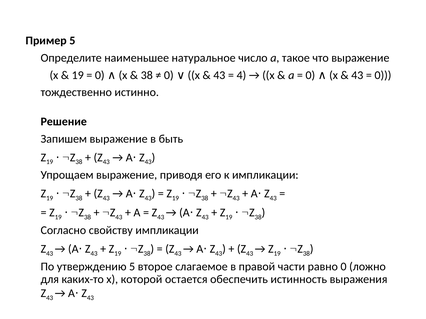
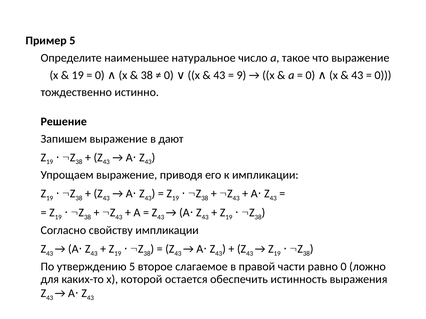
4: 4 -> 9 (241, 75)
быть: быть -> дают (171, 139)
